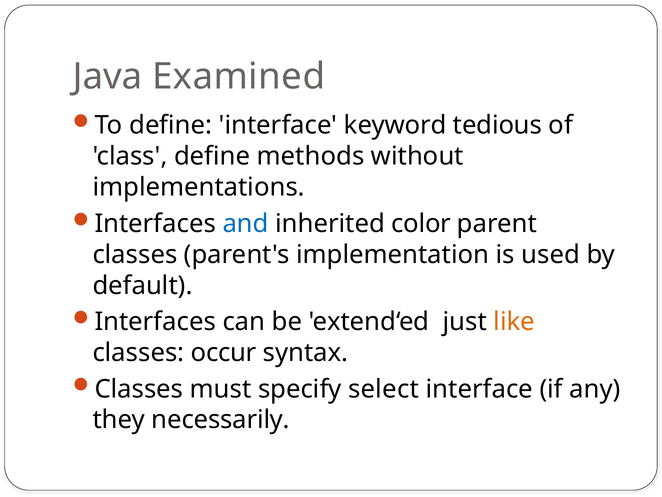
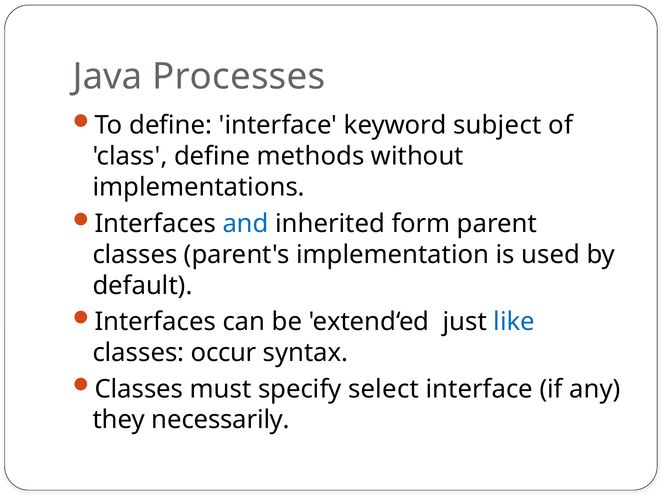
Examined: Examined -> Processes (239, 77)
tedious: tedious -> subject (497, 125)
color: color -> form (421, 223)
like colour: orange -> blue (514, 321)
